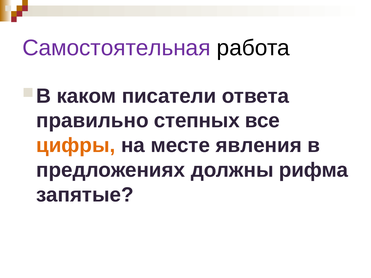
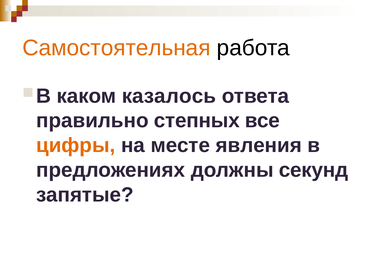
Самостоятельная colour: purple -> orange (116, 48)
писатели: писатели -> казалось (169, 96)
рифма: рифма -> секунд (314, 170)
